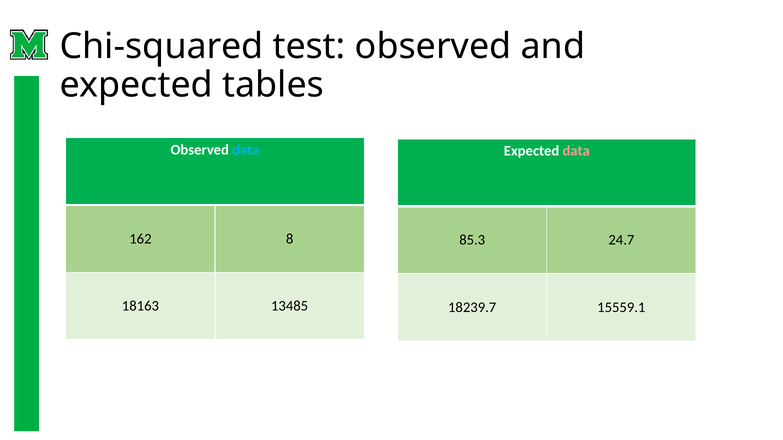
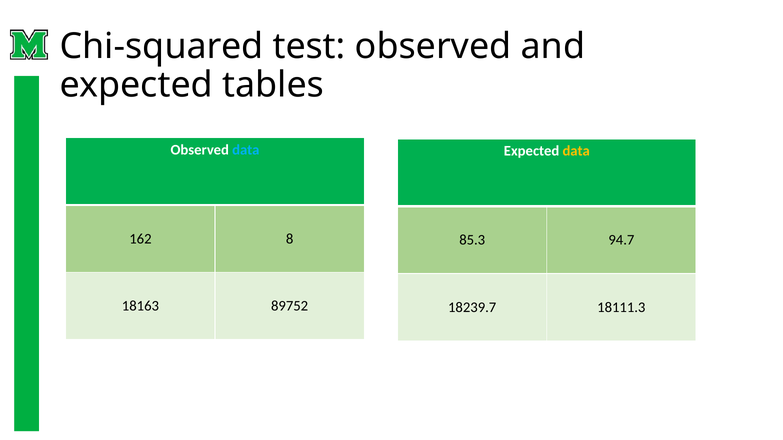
data colour: pink -> yellow (576, 151)
24.7: 24.7 -> 94.7 (621, 240)
13485: 13485 -> 89752 (290, 306)
15559.1: 15559.1 -> 18111.3 (621, 308)
